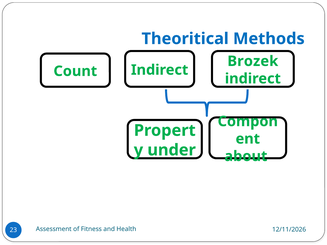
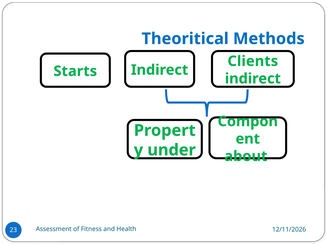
Brozek: Brozek -> Clients (253, 61)
Count: Count -> Starts (75, 71)
